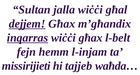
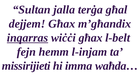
jalla wiċċi: wiċċi -> terġa (90, 10)
dejjem underline: present -> none (27, 24)
tajjeb: tajjeb -> imma (79, 66)
